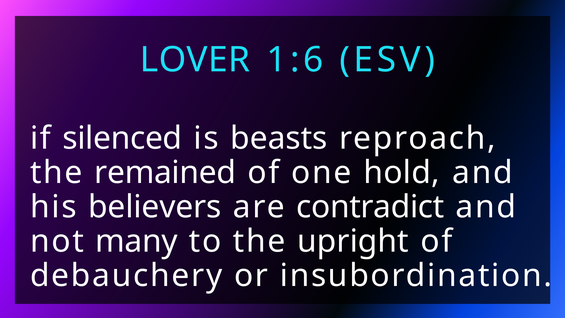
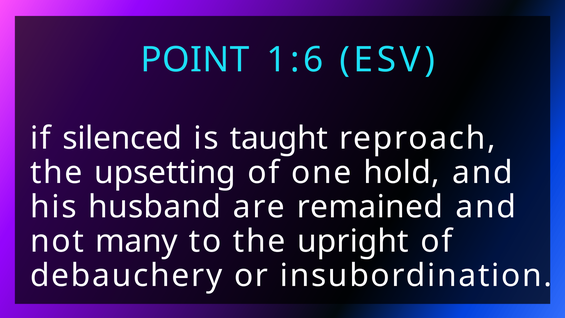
LOVER: LOVER -> POINT (195, 60)
beasts: beasts -> taught (279, 138)
remained: remained -> upsetting (165, 173)
believers: believers -> husband (155, 207)
contradict: contradict -> remained (370, 207)
